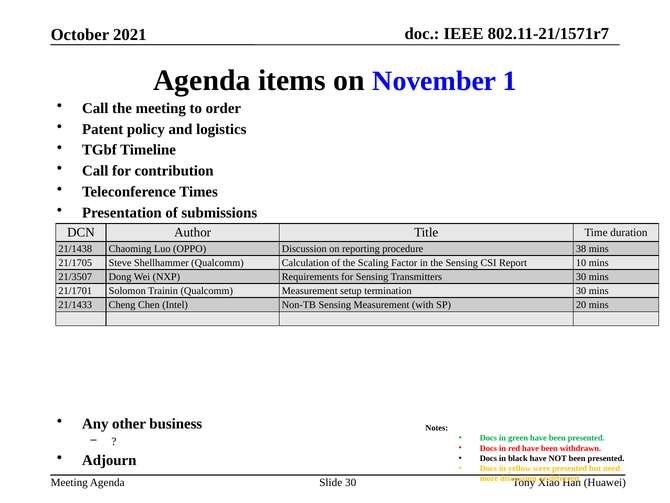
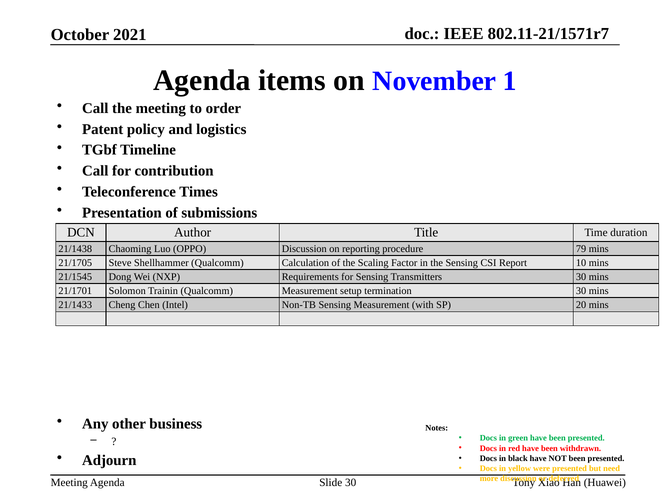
38: 38 -> 79 (581, 248)
21/3507: 21/3507 -> 21/1545 (75, 276)
